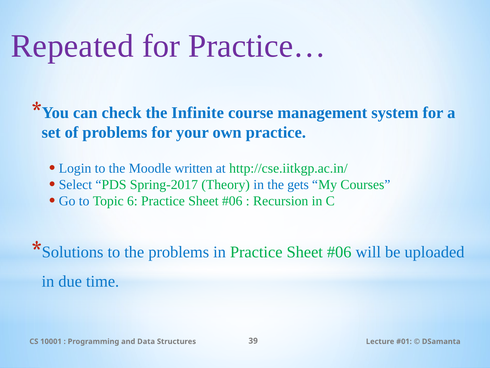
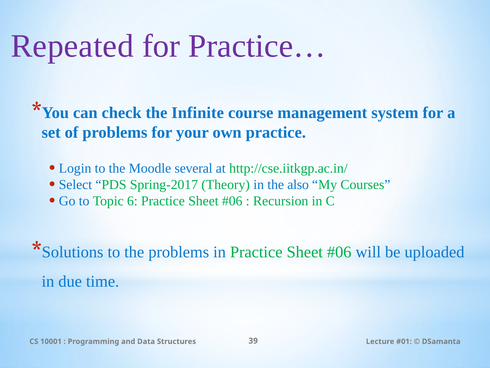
written: written -> several (194, 168)
gets: gets -> also (298, 184)
